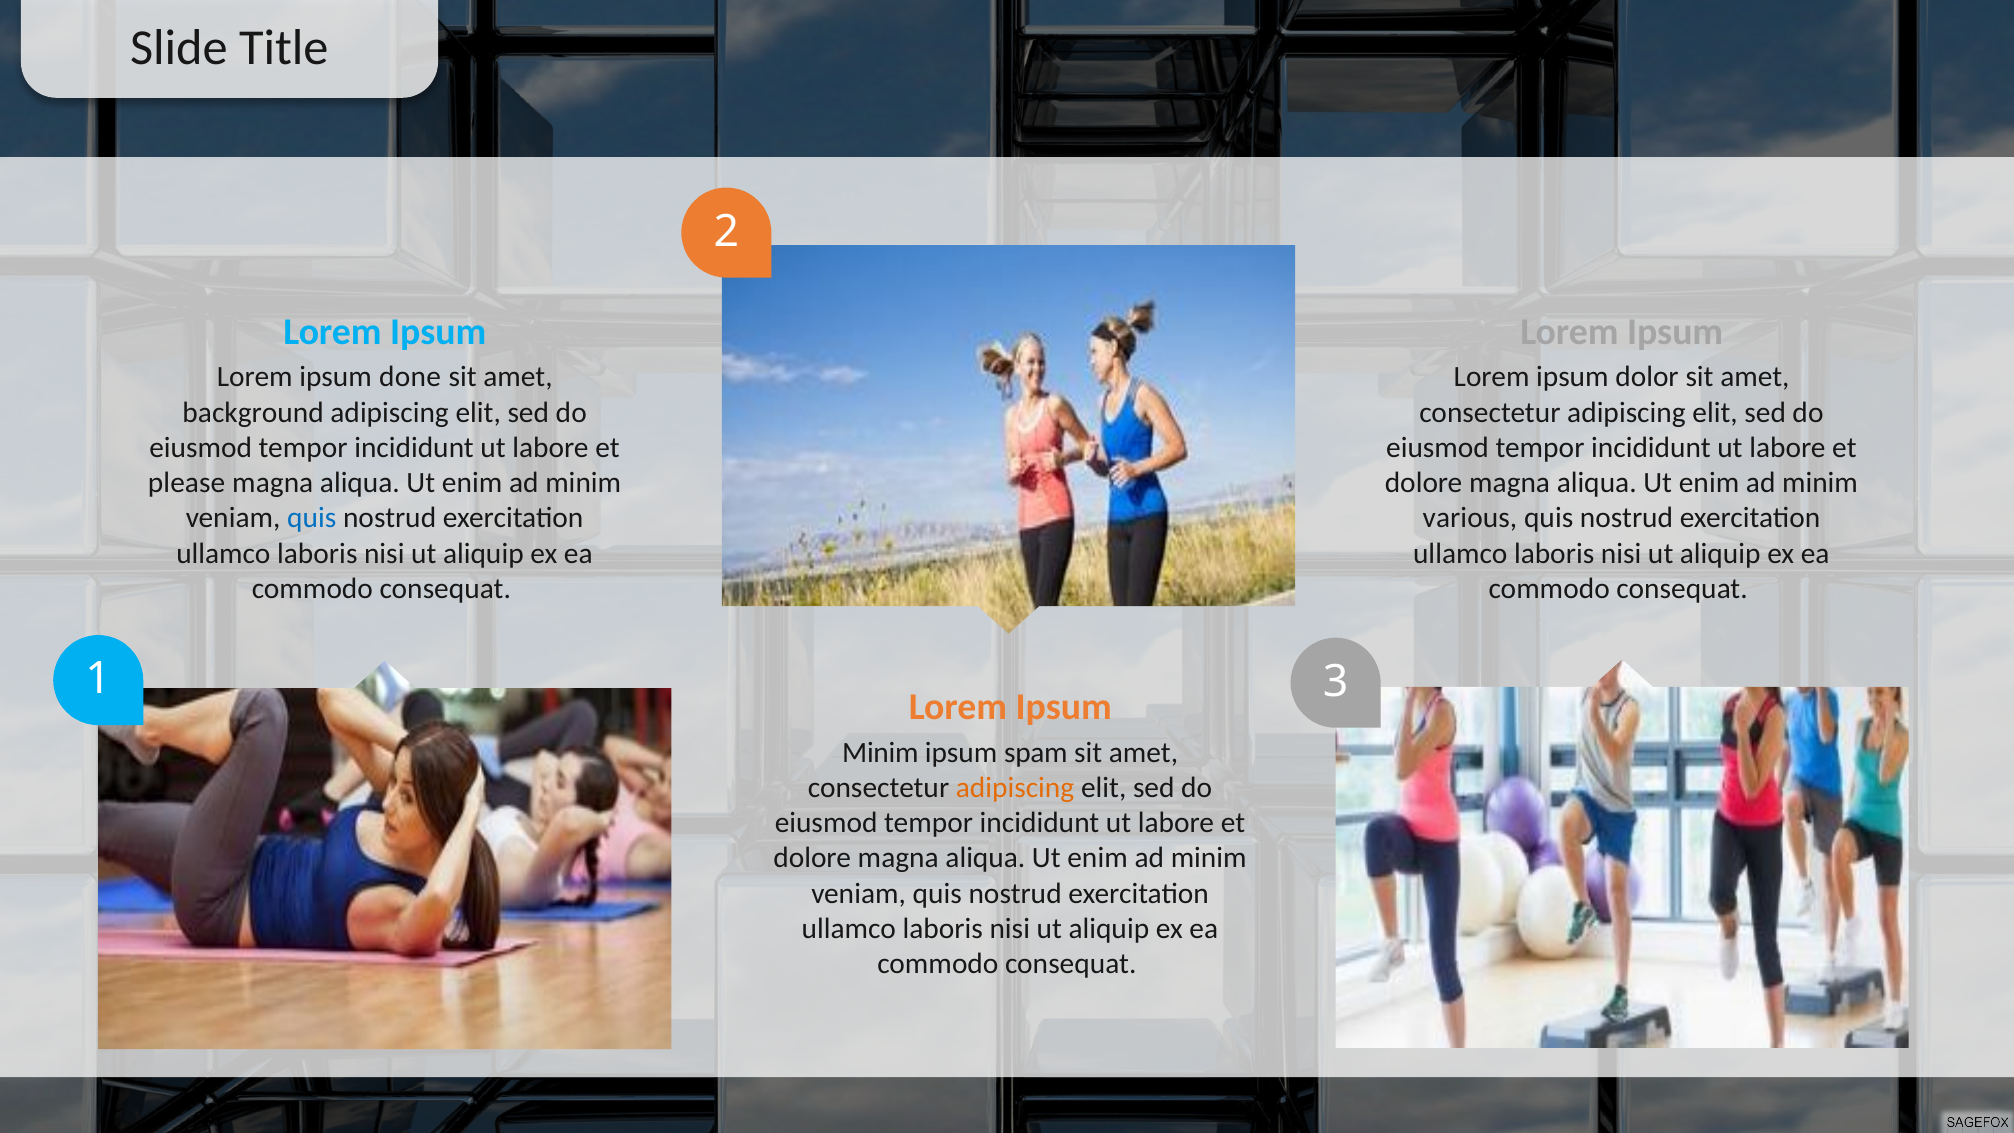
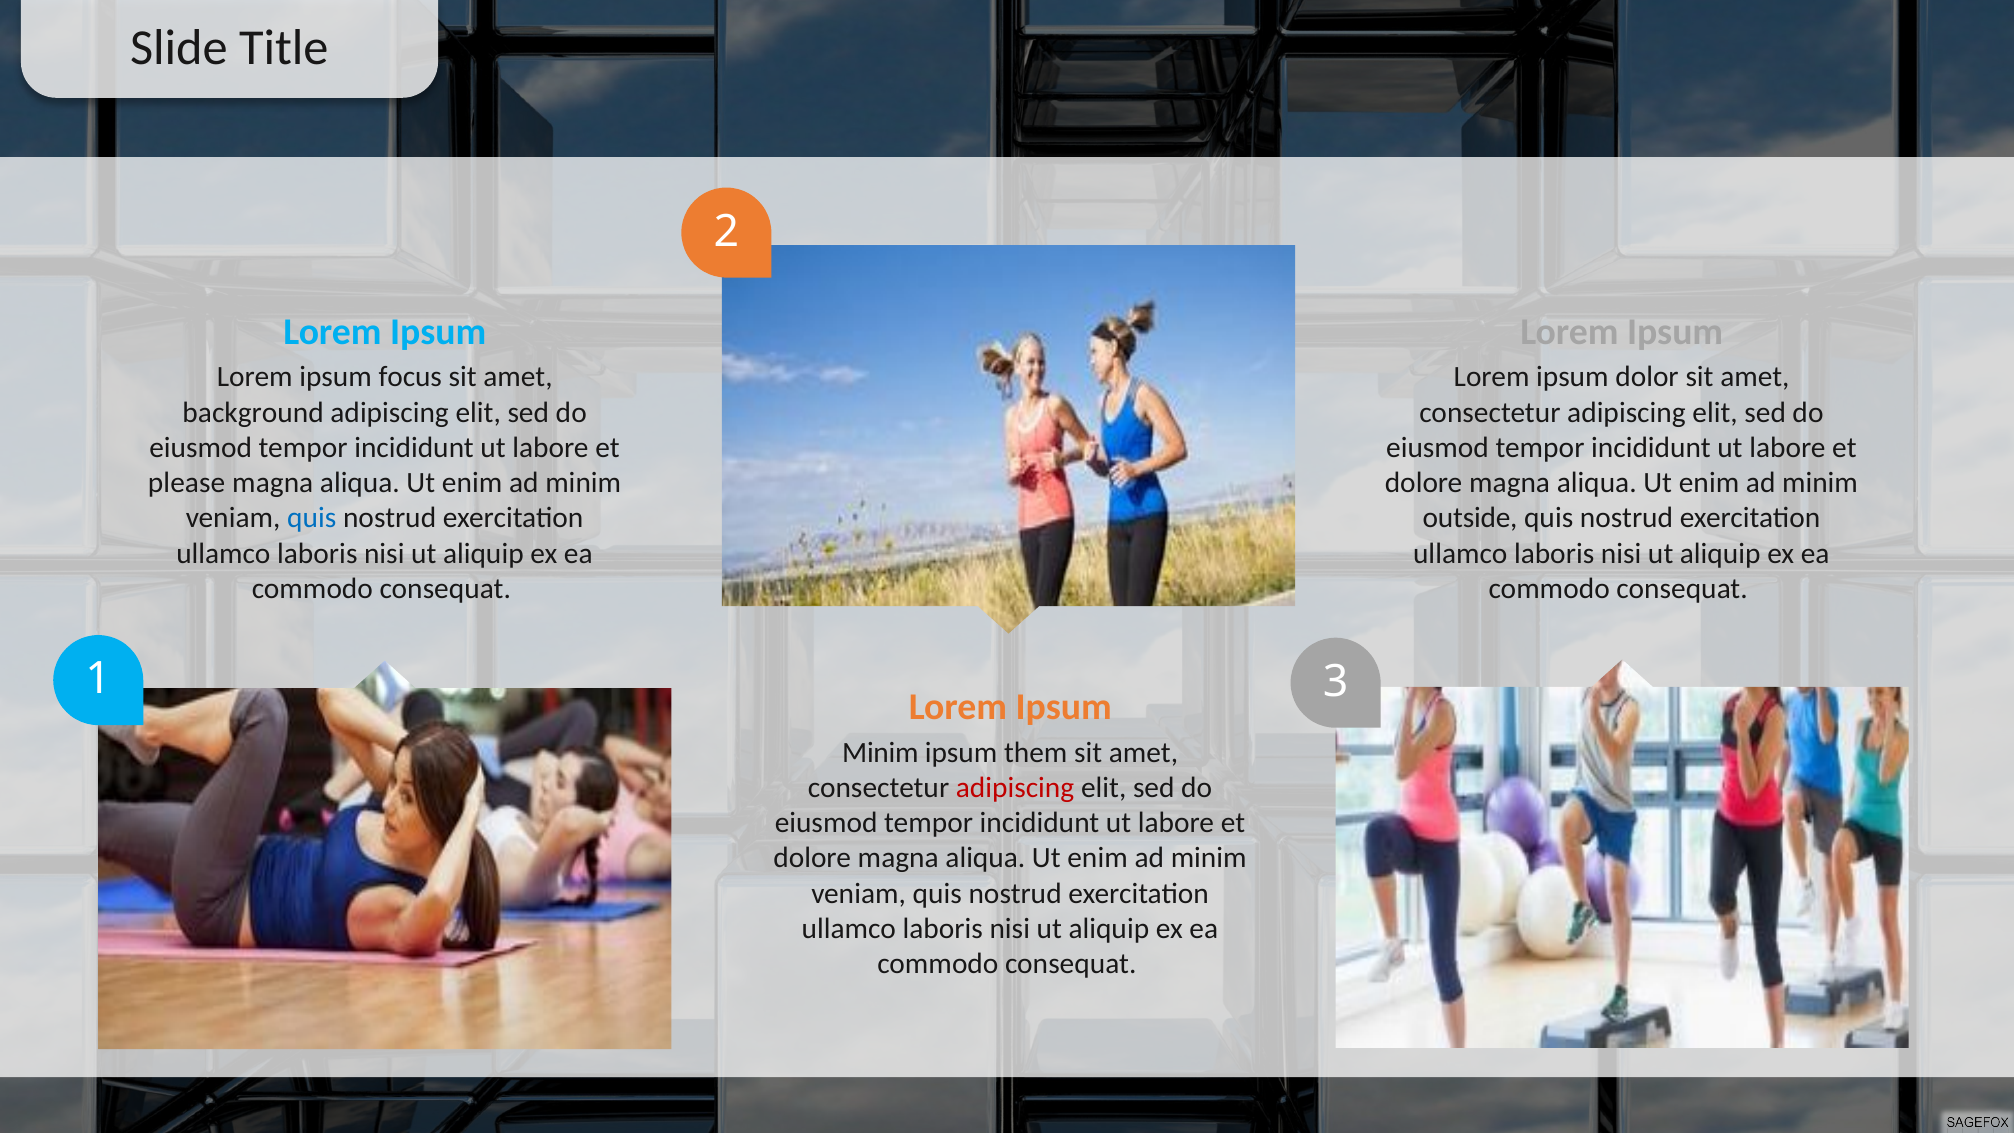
done: done -> focus (410, 377)
various: various -> outside (1470, 518)
spam: spam -> them (1036, 752)
adipiscing colour: orange -> red (1015, 788)
